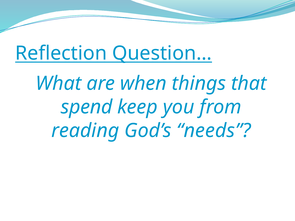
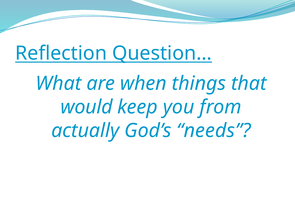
spend: spend -> would (87, 107)
reading: reading -> actually (85, 131)
